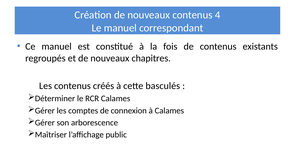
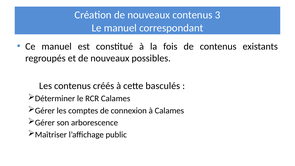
4: 4 -> 3 (218, 15)
chapitres: chapitres -> possibles (151, 58)
